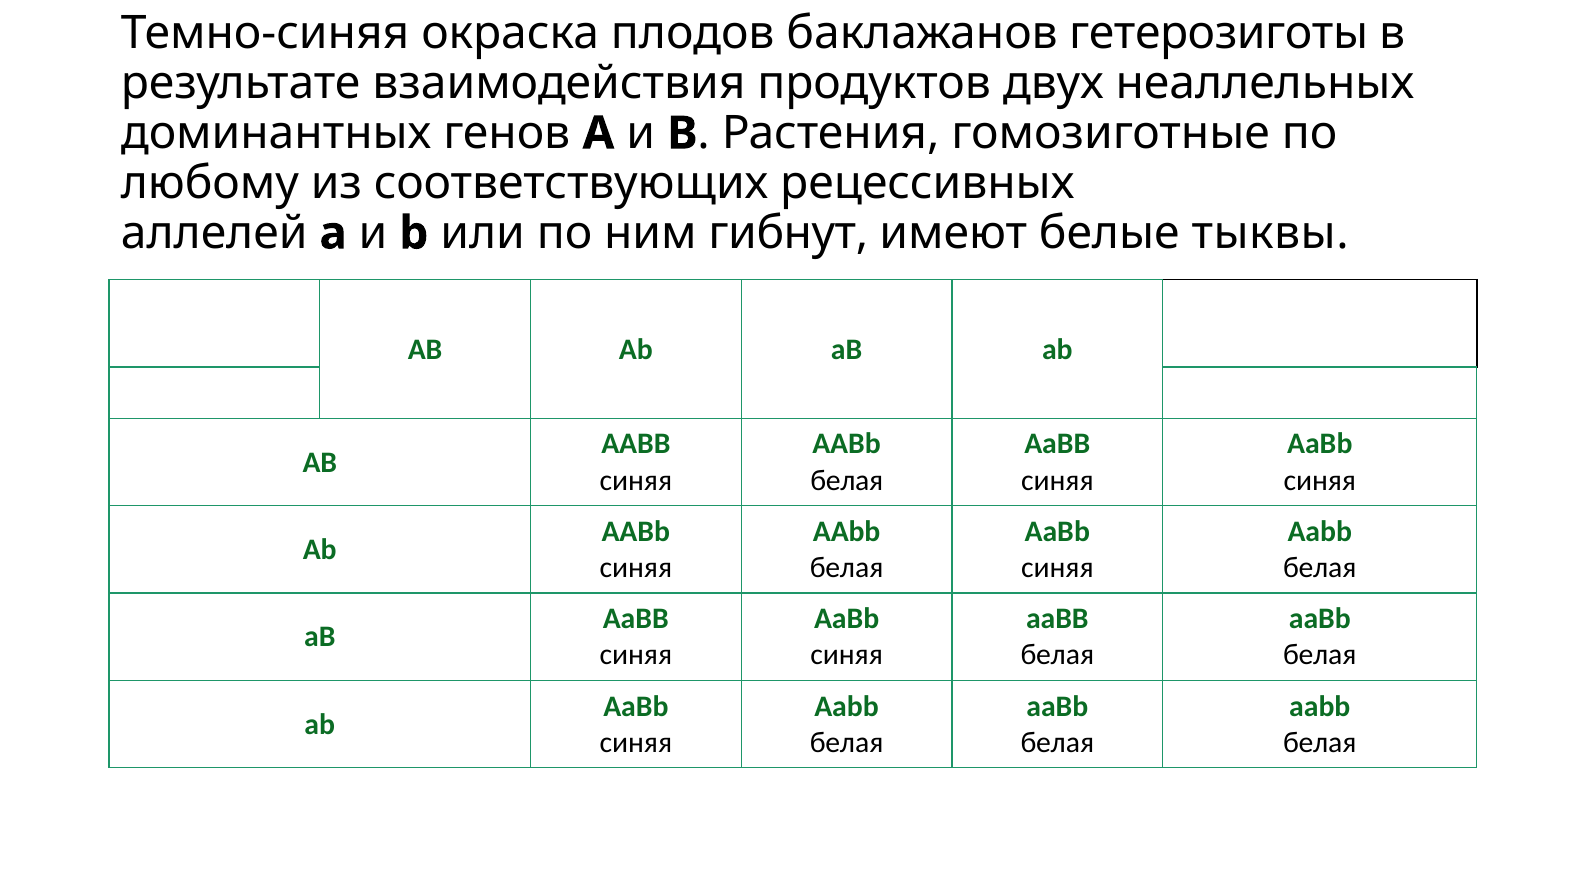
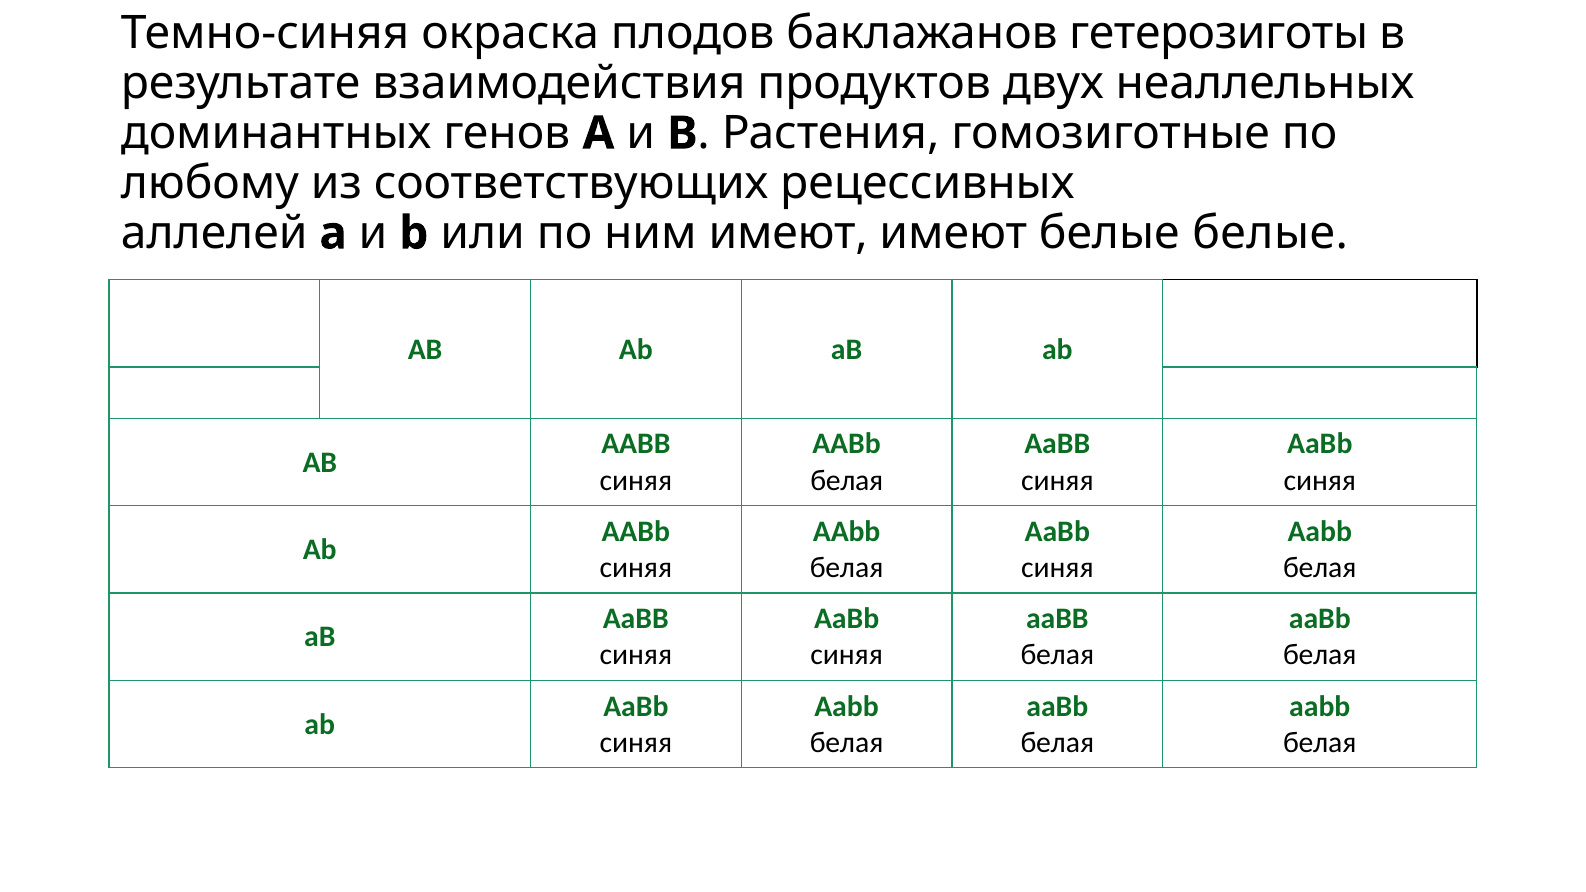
ним гибнут: гибнут -> имеют (788, 233)
белые тыквы: тыквы -> белые (1270, 233)
